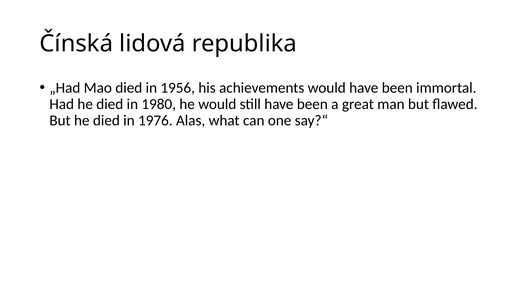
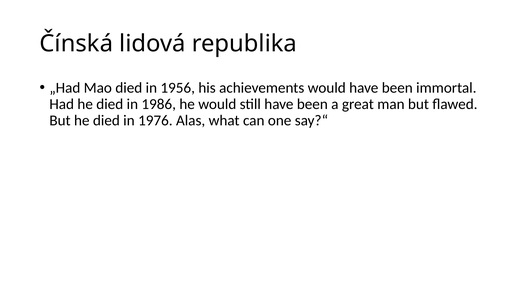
1980: 1980 -> 1986 (159, 104)
